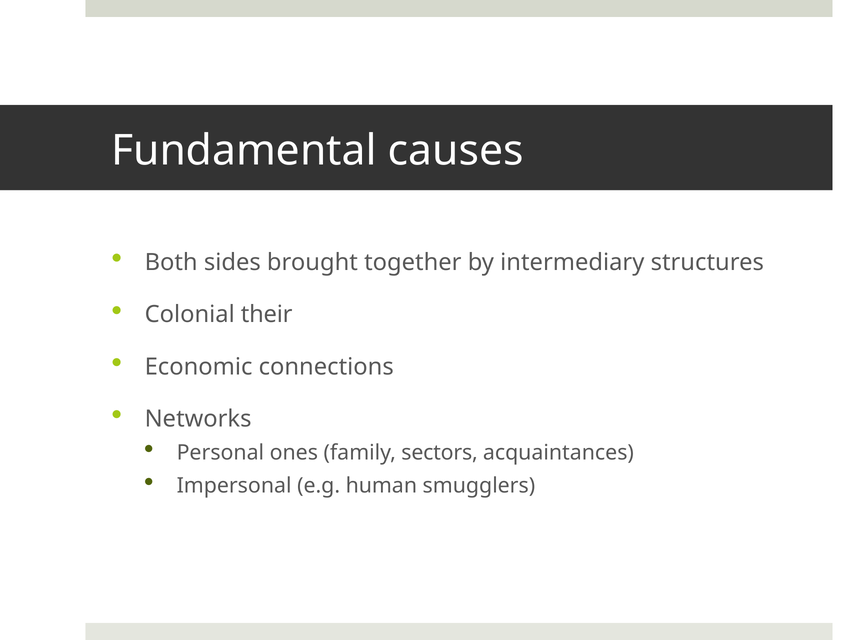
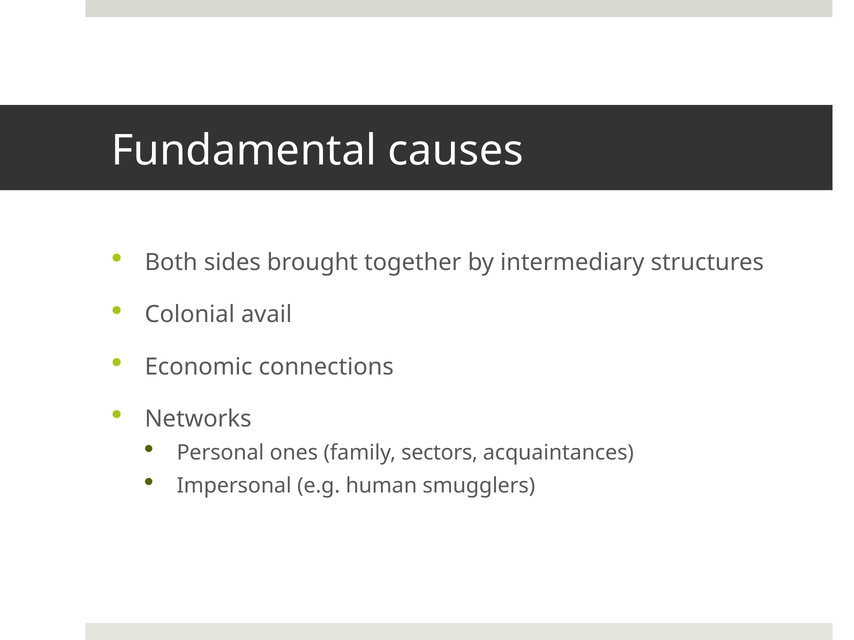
their: their -> avail (267, 315)
